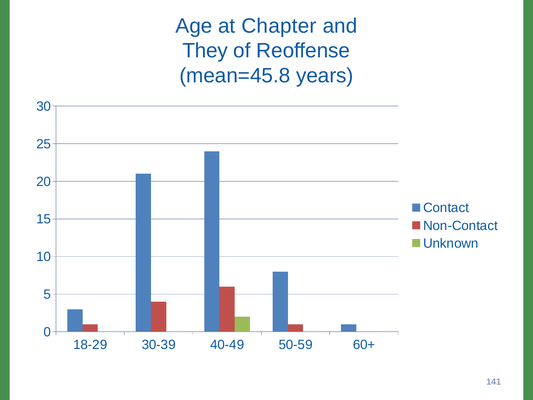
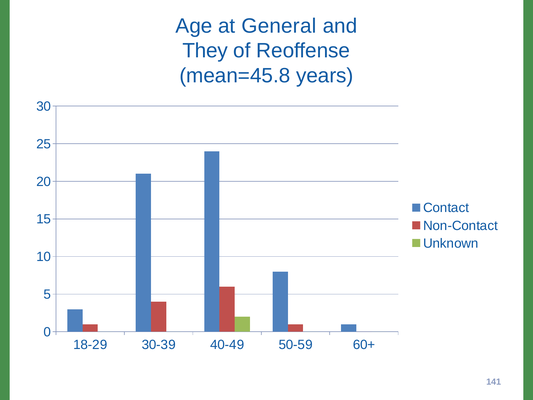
Chapter: Chapter -> General (279, 26)
